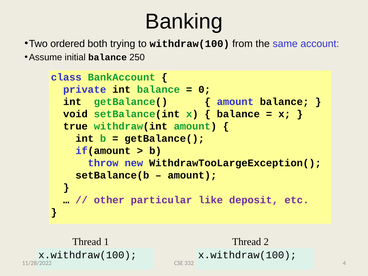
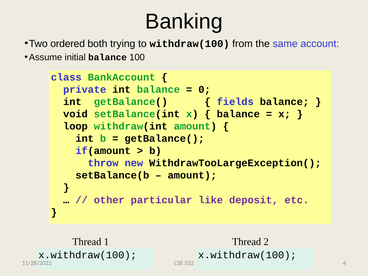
250: 250 -> 100 (137, 57)
amount: amount -> fields (235, 102)
true: true -> loop (75, 126)
